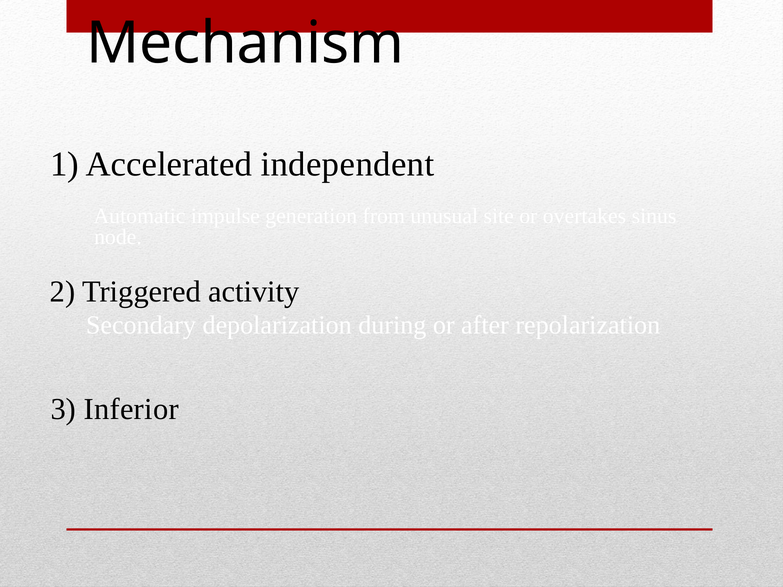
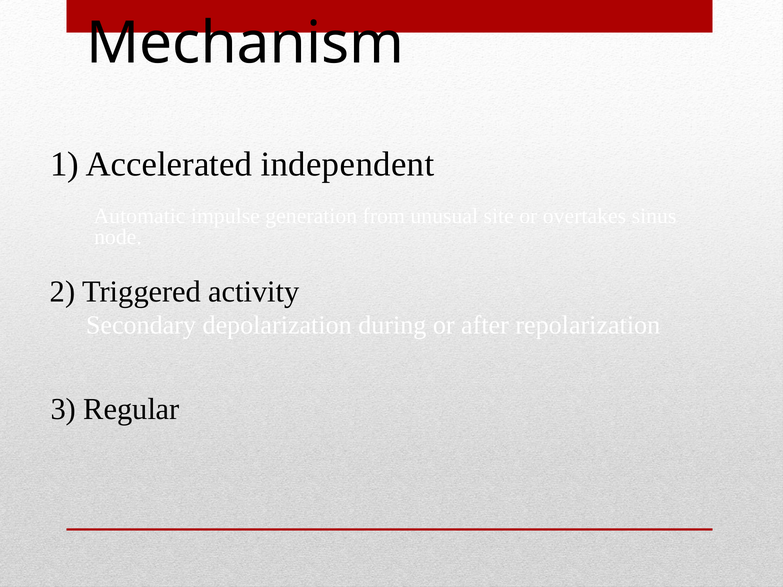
Inferior: Inferior -> Regular (131, 409)
